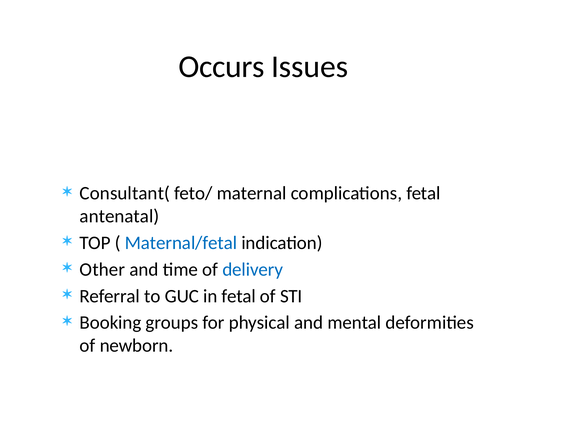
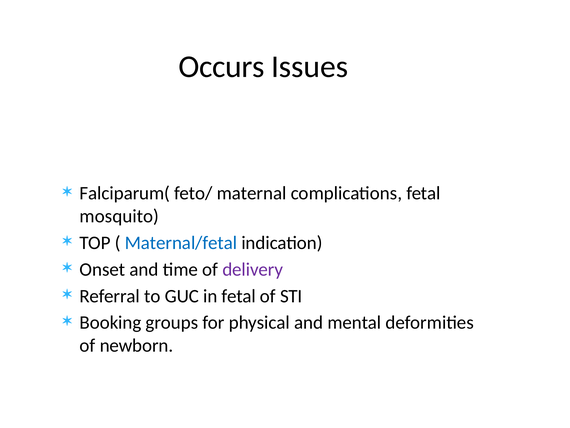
Consultant(: Consultant( -> Falciparum( (125, 193)
antenatal: antenatal -> mosquito (119, 216)
Other: Other -> Onset (102, 269)
delivery colour: blue -> purple (253, 269)
